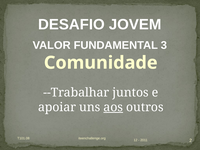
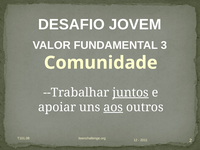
juntos underline: none -> present (131, 92)
